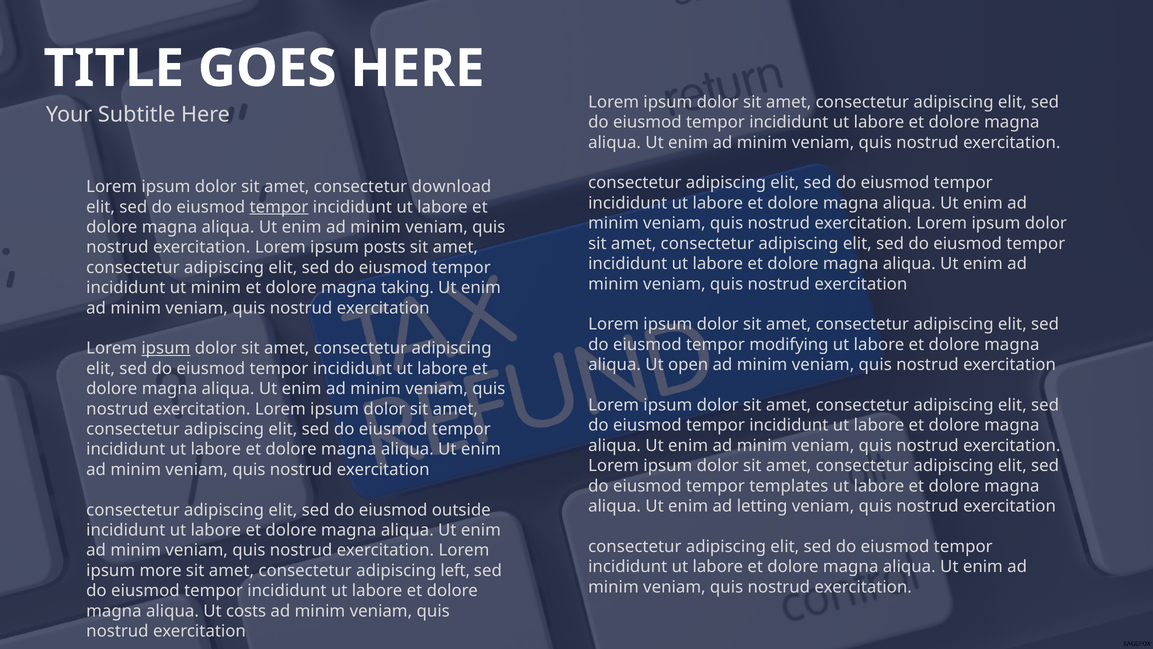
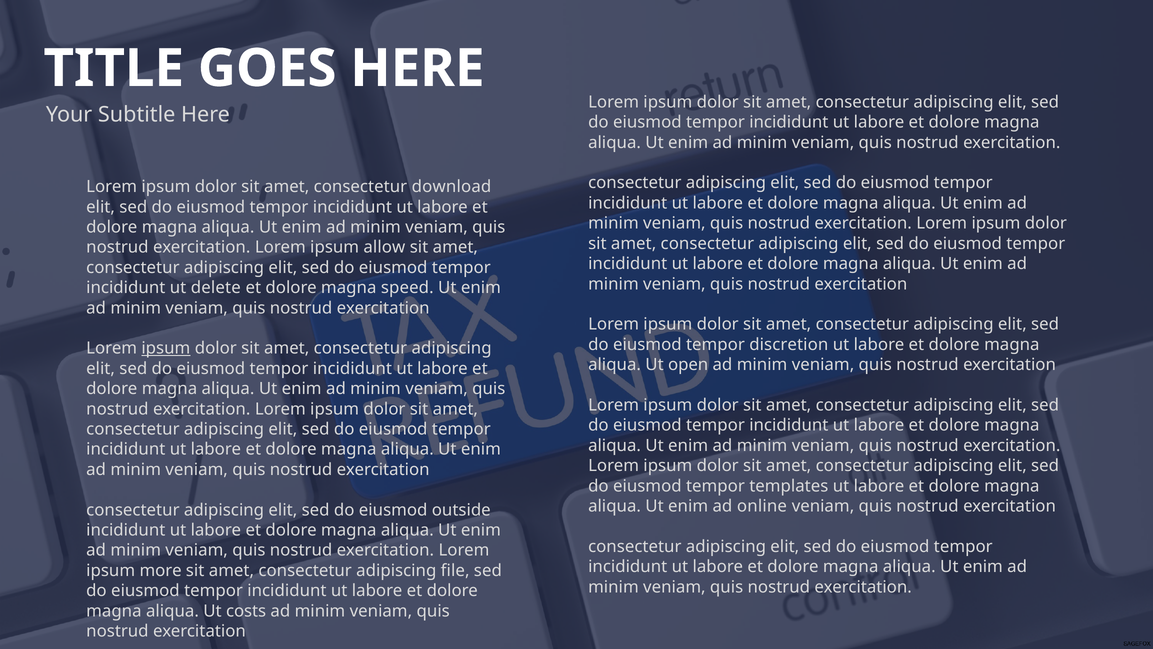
tempor underline: present -> none (279, 207)
posts: posts -> allow (384, 247)
ut minim: minim -> delete (216, 288)
taking: taking -> speed (407, 288)
modifying: modifying -> discretion (789, 344)
letting: letting -> online (762, 506)
left: left -> file (455, 570)
